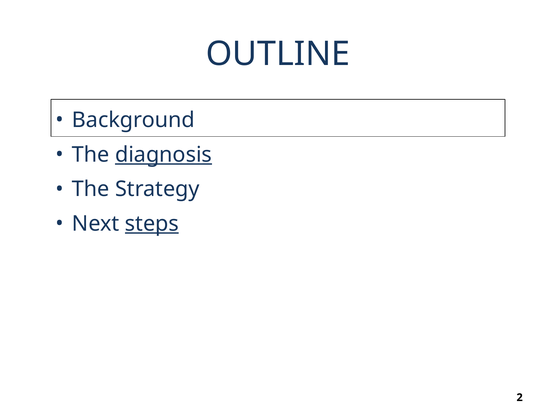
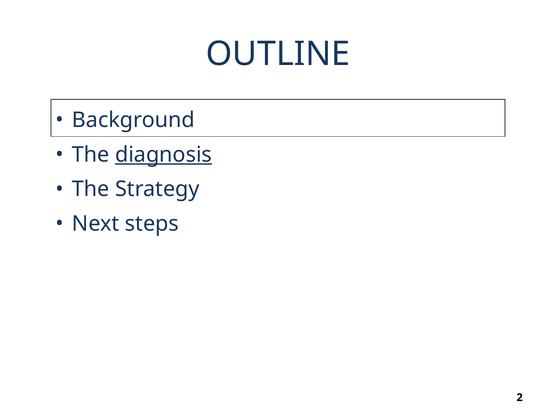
steps underline: present -> none (152, 224)
